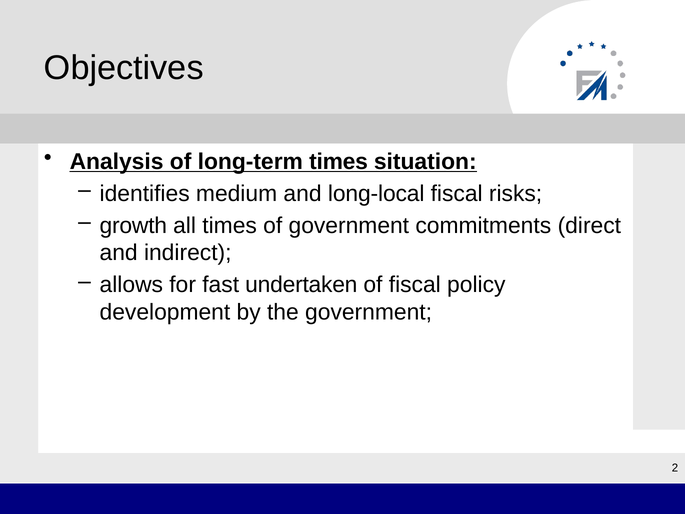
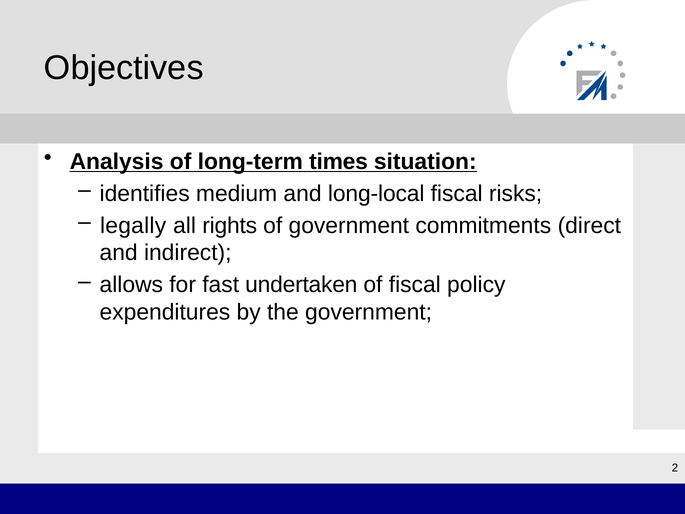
growth: growth -> legally (133, 225)
all times: times -> rights (230, 225)
development: development -> expenditures (165, 312)
